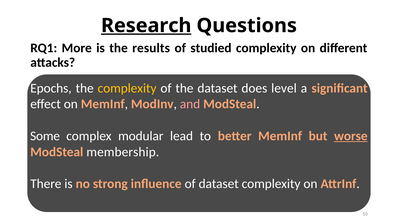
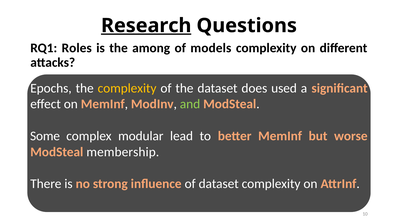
More: More -> Roles (77, 48)
results: results -> among (151, 48)
studied: studied -> models (211, 48)
level: level -> used (284, 88)
and colour: pink -> light green (190, 104)
worse underline: present -> none (351, 136)
